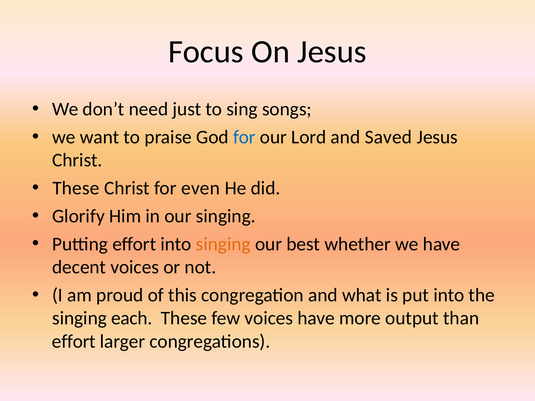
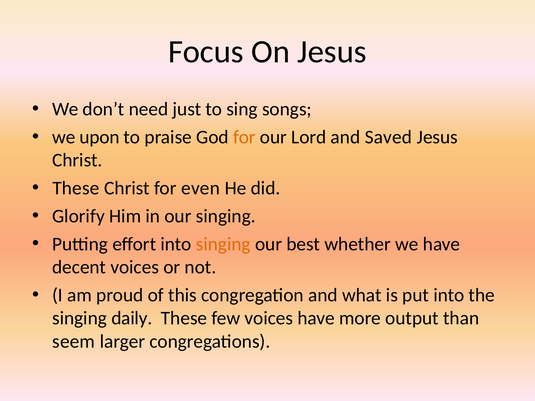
want: want -> upon (100, 137)
for colour: blue -> orange (244, 137)
each: each -> daily (132, 318)
effort: effort -> seem (74, 342)
